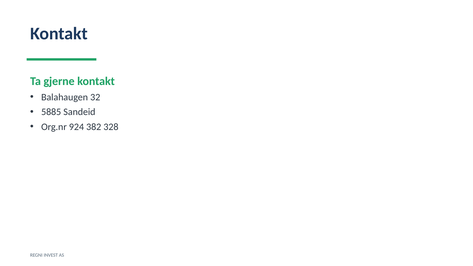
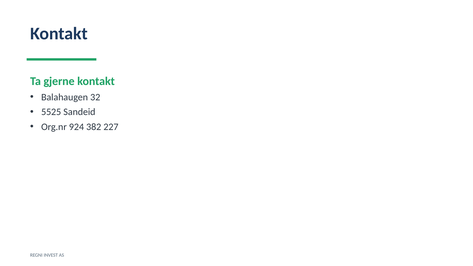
5885: 5885 -> 5525 (51, 112)
328: 328 -> 227 (111, 127)
